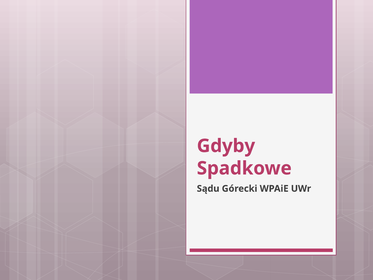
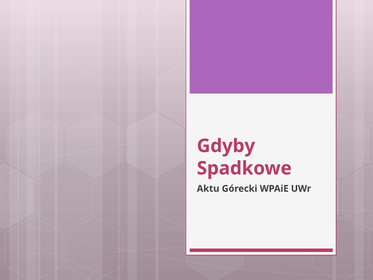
Sądu: Sądu -> Aktu (208, 188)
